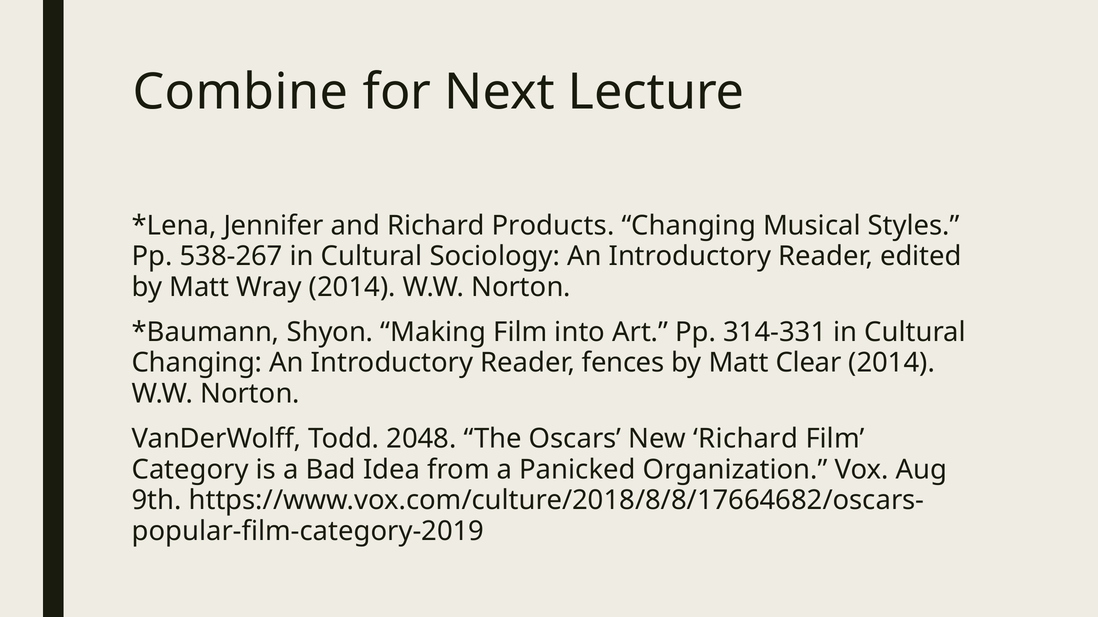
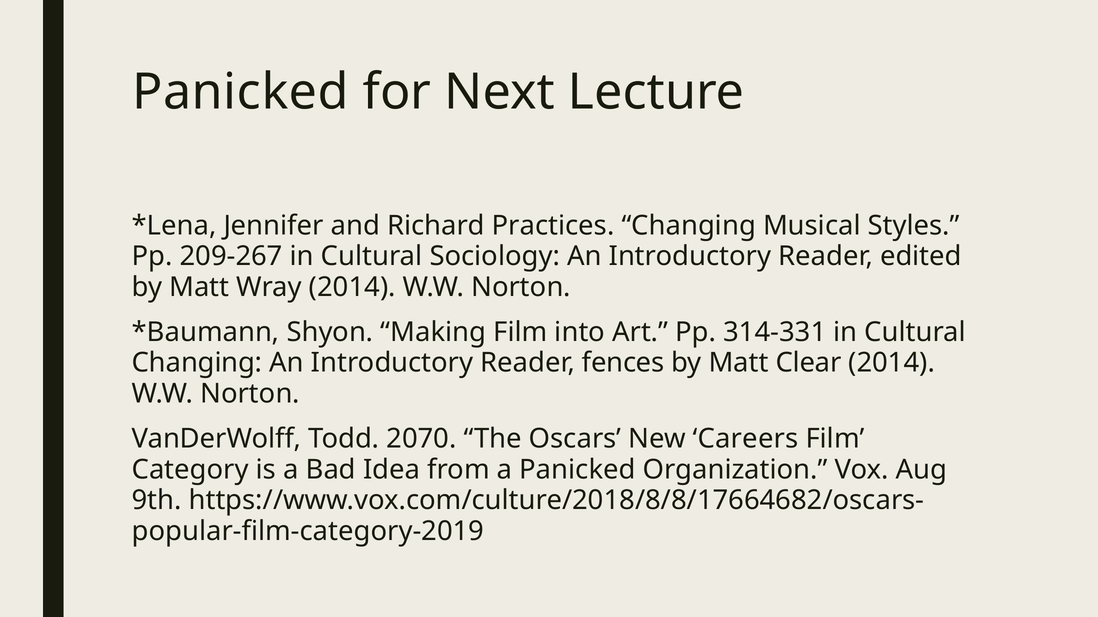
Combine: Combine -> Panicked (240, 92)
Products: Products -> Practices (553, 226)
538-267: 538-267 -> 209-267 (231, 257)
2048: 2048 -> 2070 (421, 439)
New Richard: Richard -> Careers (746, 439)
